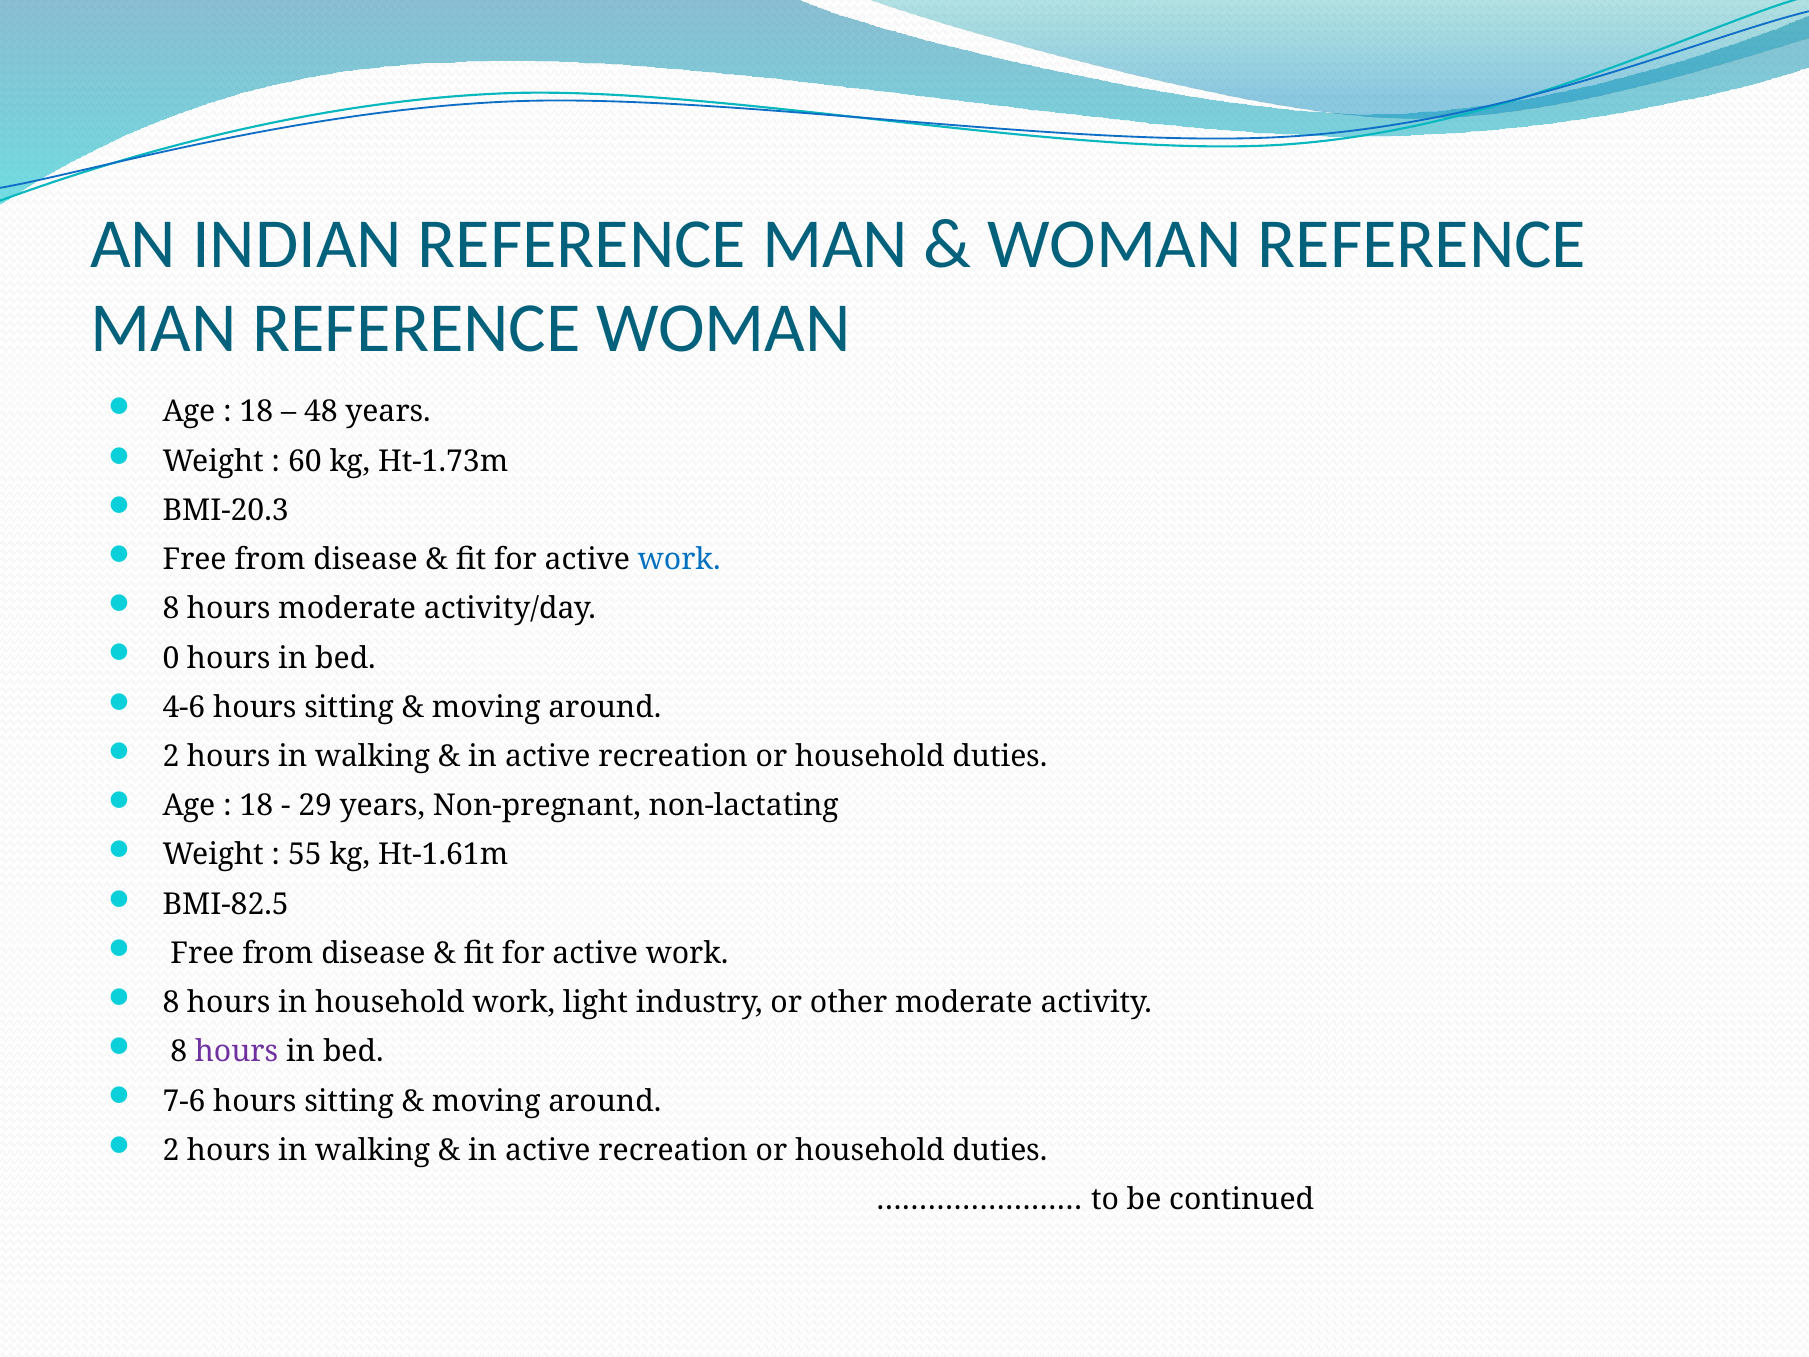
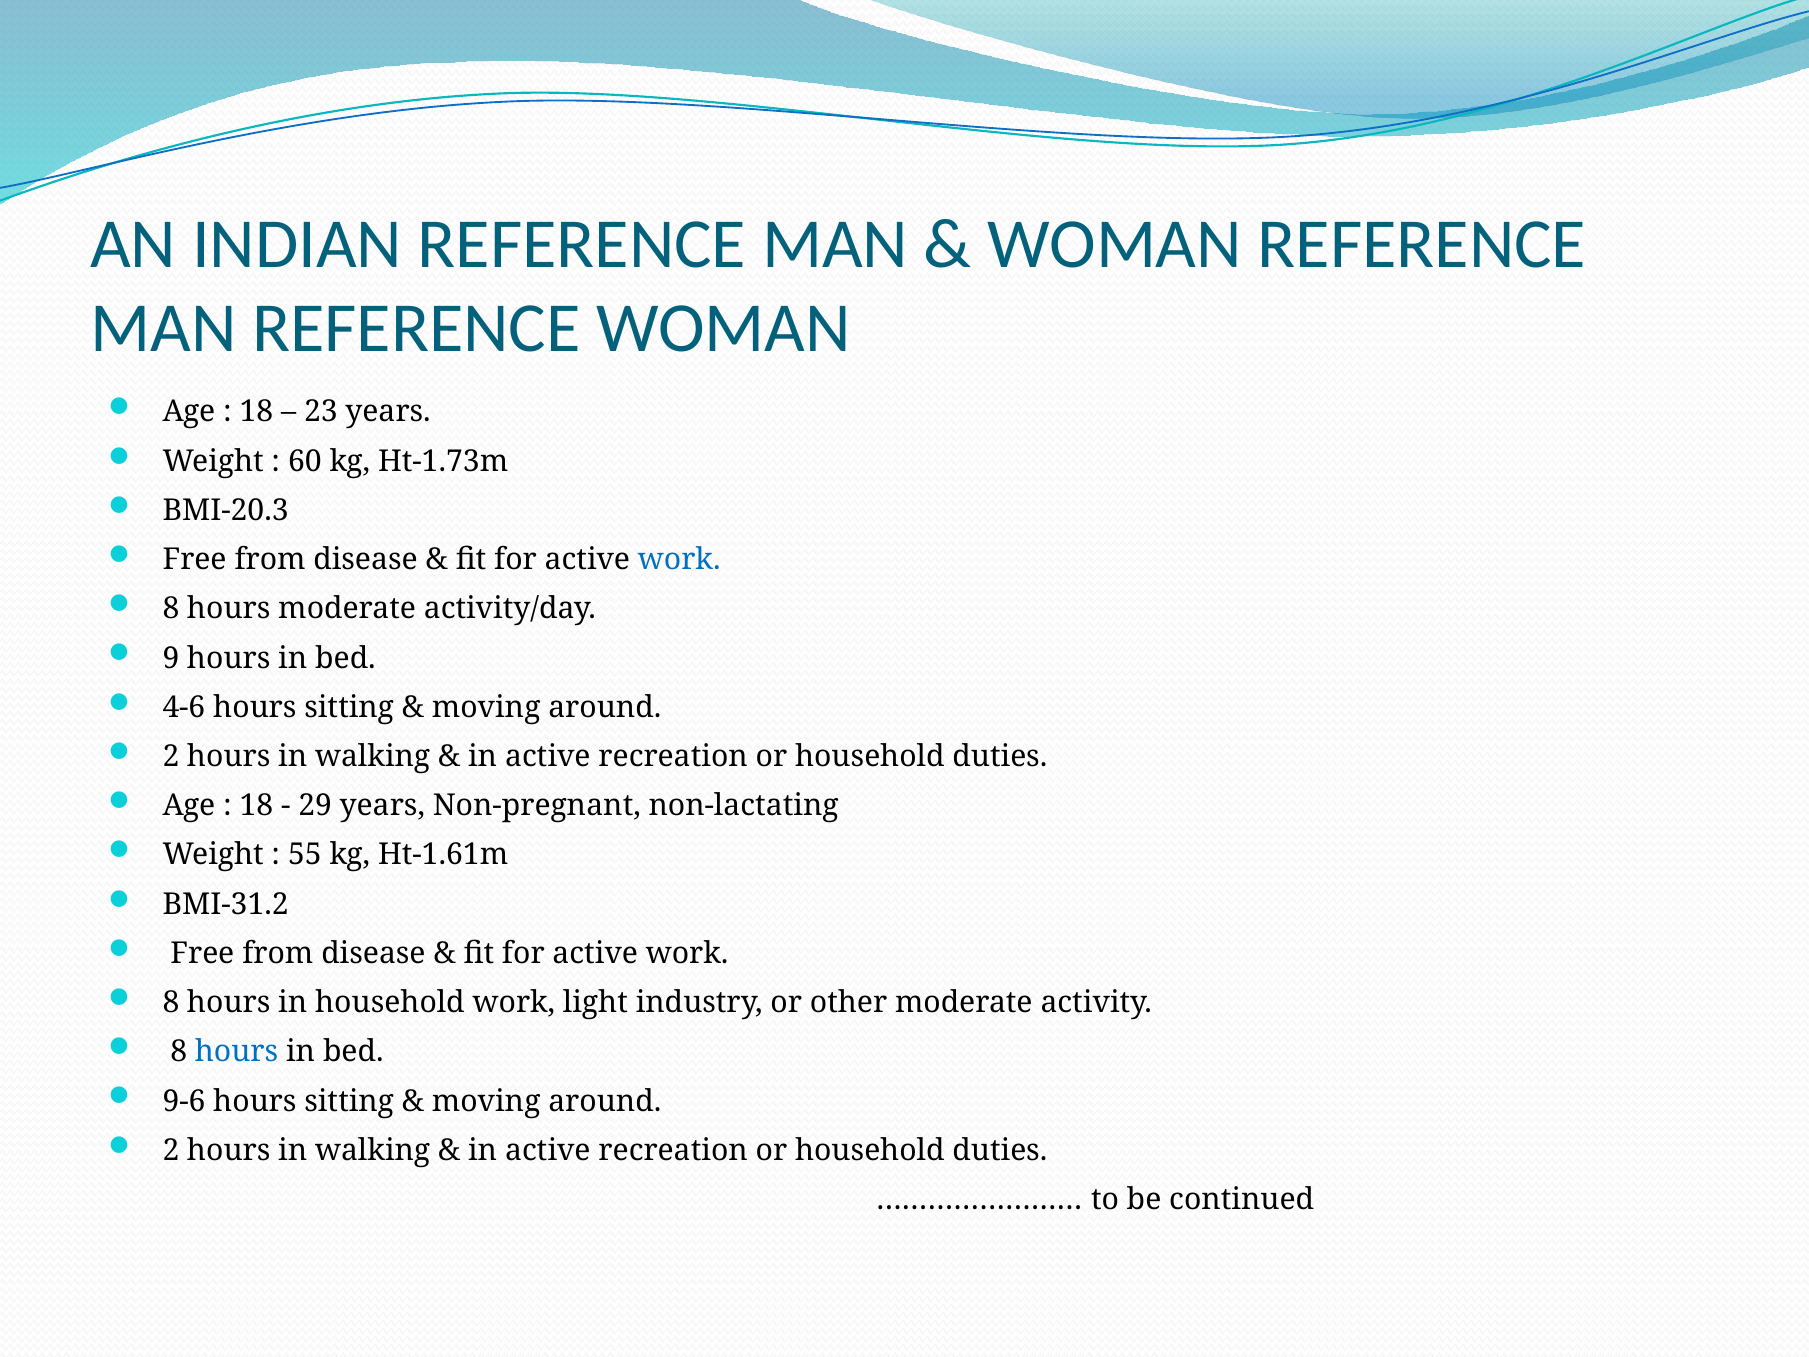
48: 48 -> 23 (321, 412)
0: 0 -> 9 (171, 658)
BMI-82.5: BMI-82.5 -> BMI-31.2 (226, 904)
hours colour: purple -> blue (236, 1052)
7-6: 7-6 -> 9-6 (184, 1101)
